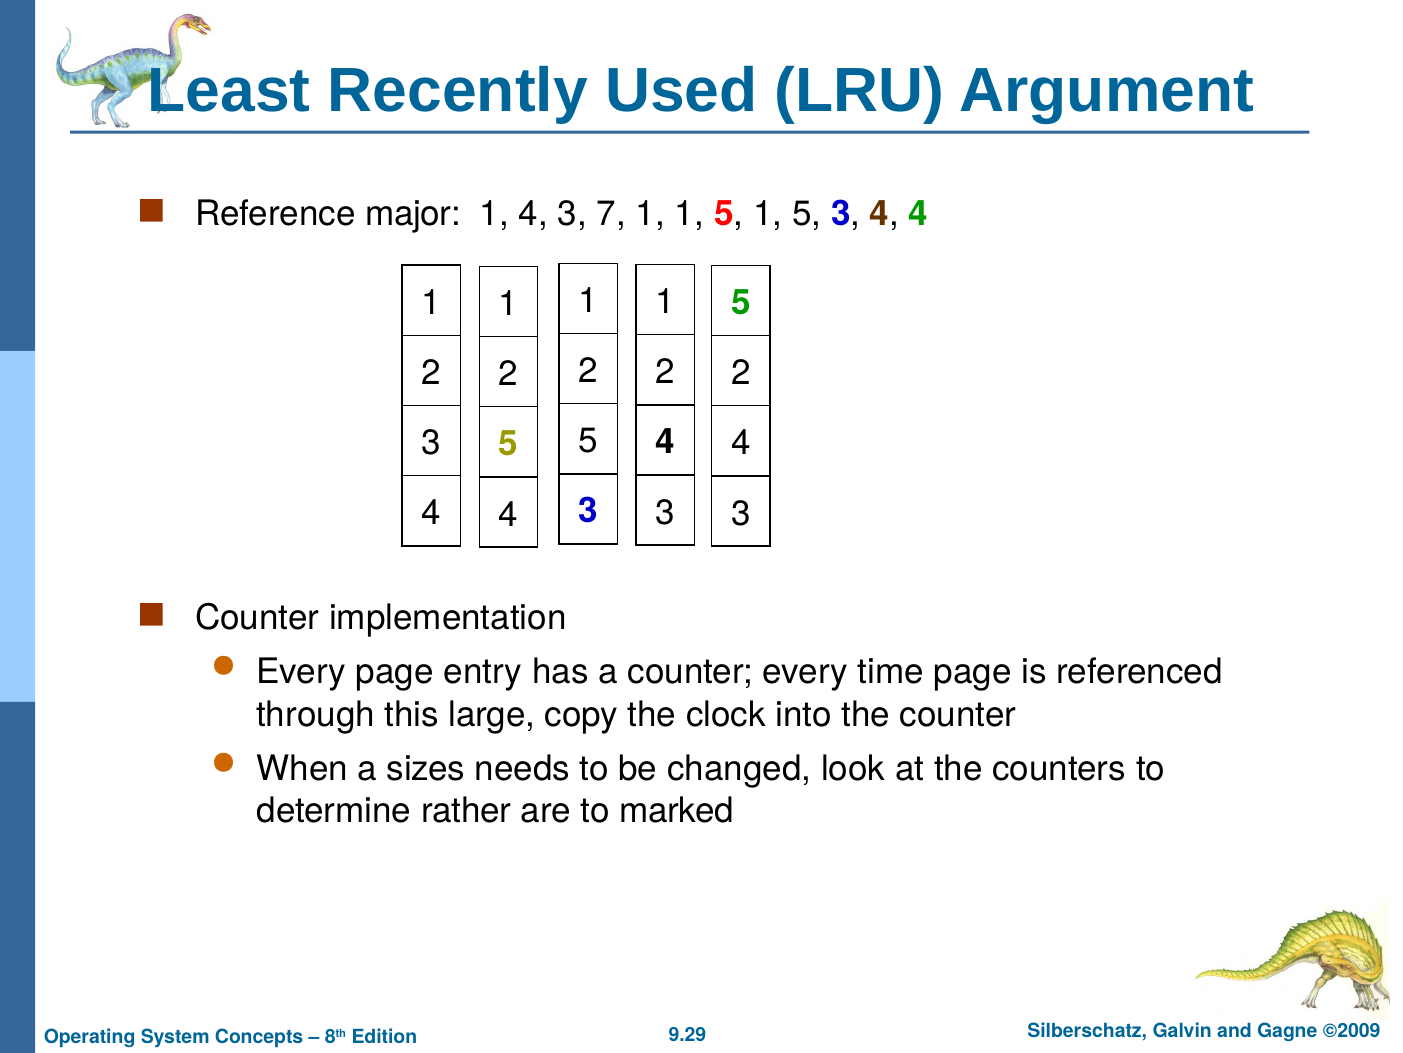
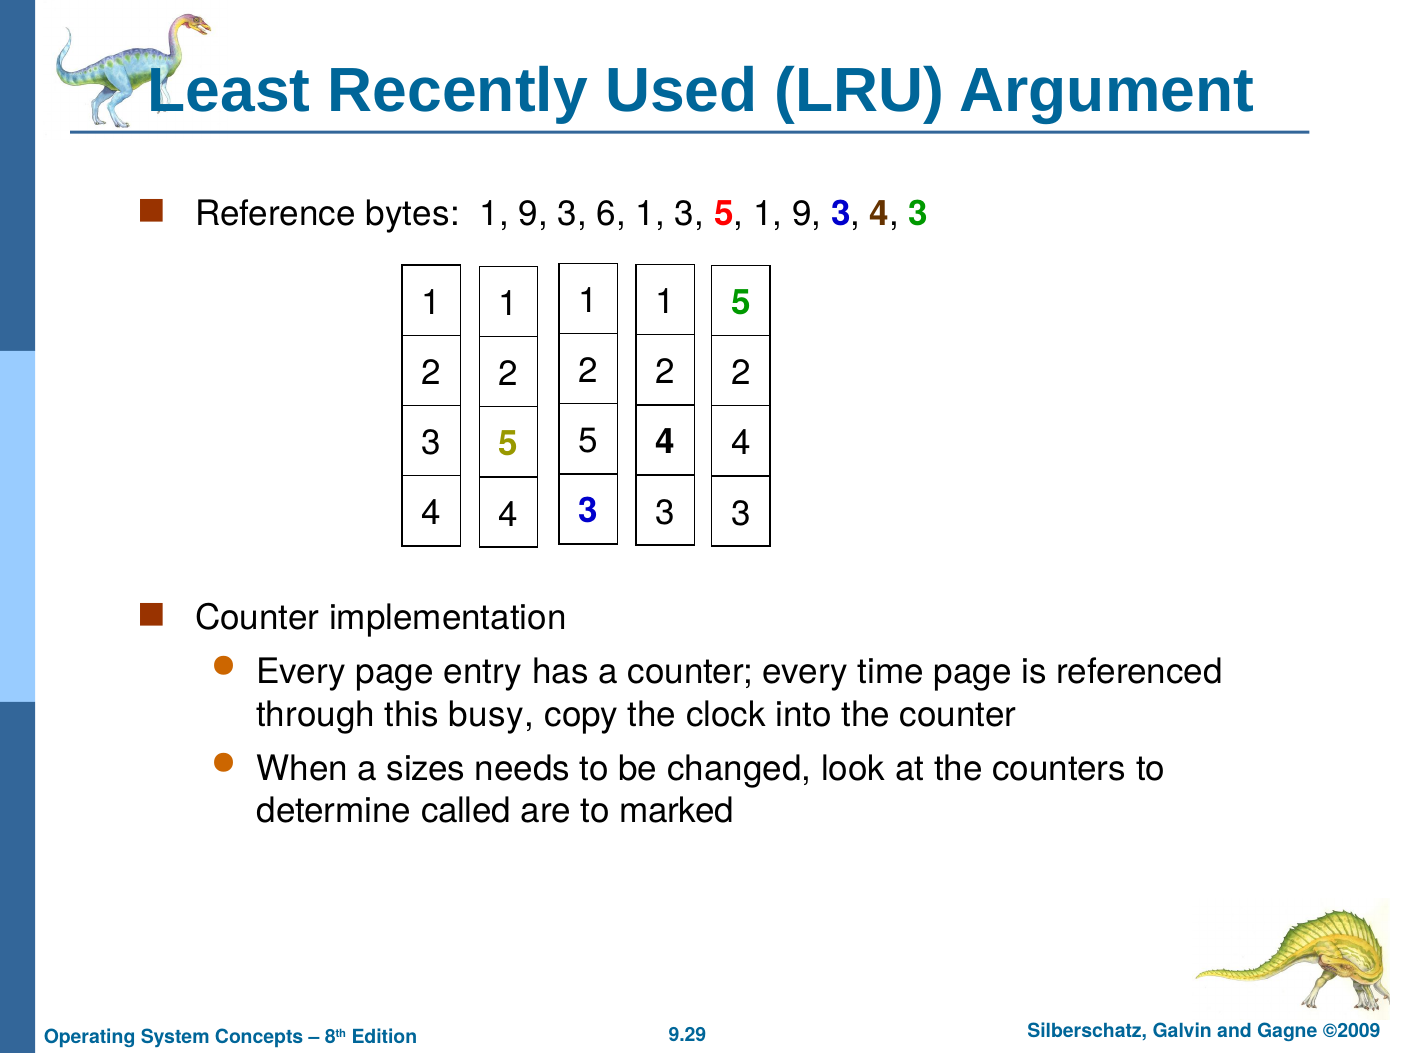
major: major -> bytes (413, 214)
4: 4 -> 9 (534, 214)
7: 7 -> 6 (611, 214)
1 1: 1 -> 3 (689, 214)
5 1 5: 5 -> 9 (807, 214)
3 4 4: 4 -> 3 (918, 214)
large: large -> busy (492, 714)
rather: rather -> called (466, 810)
